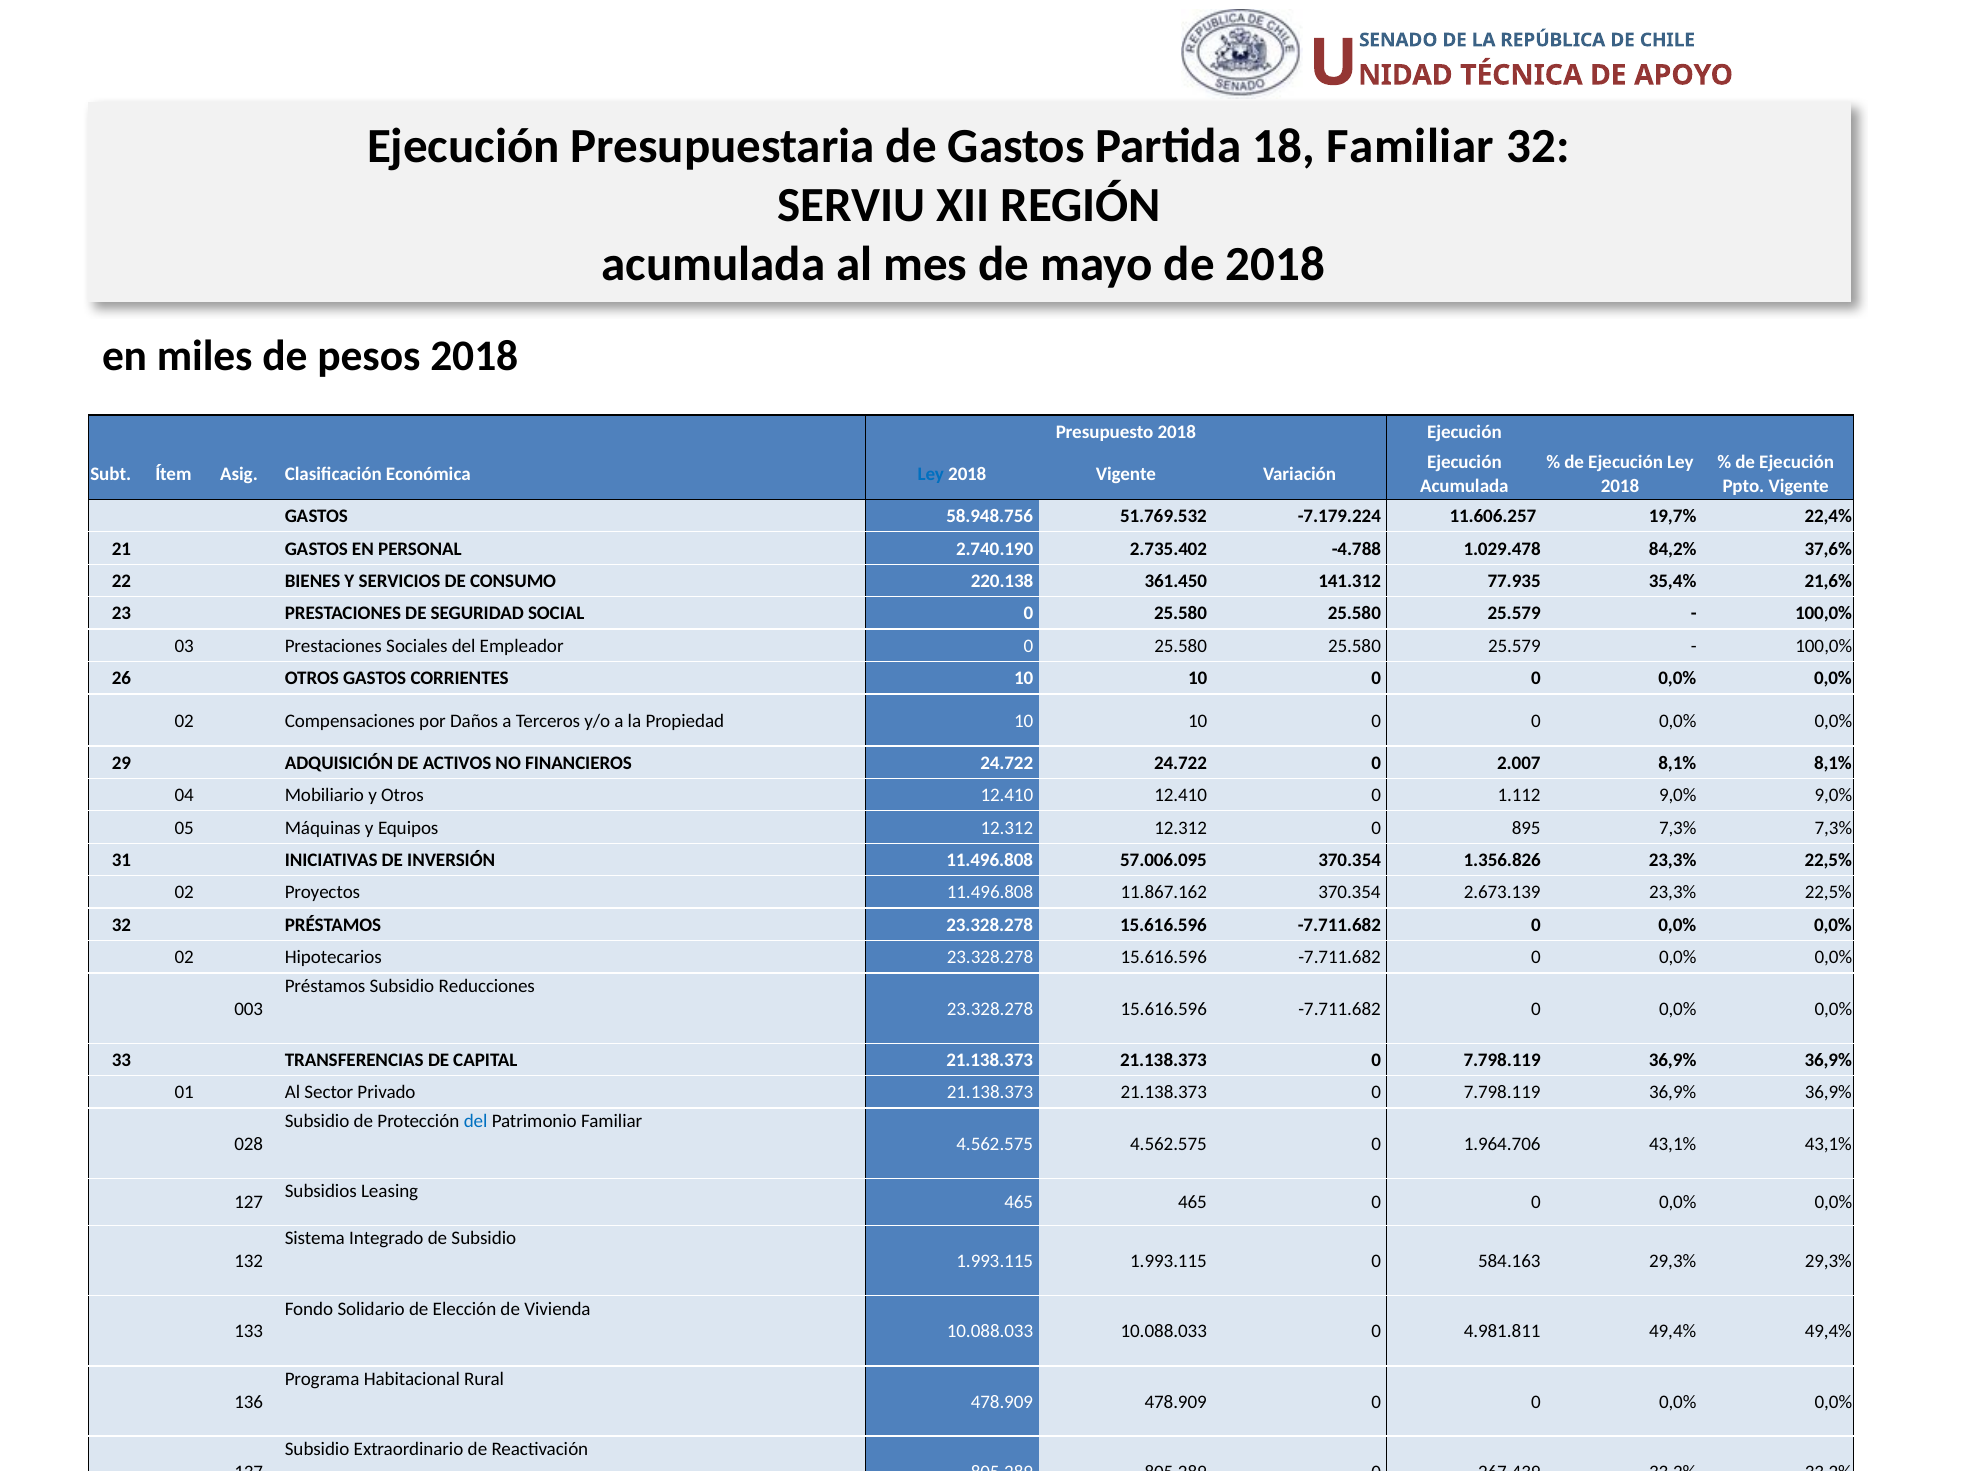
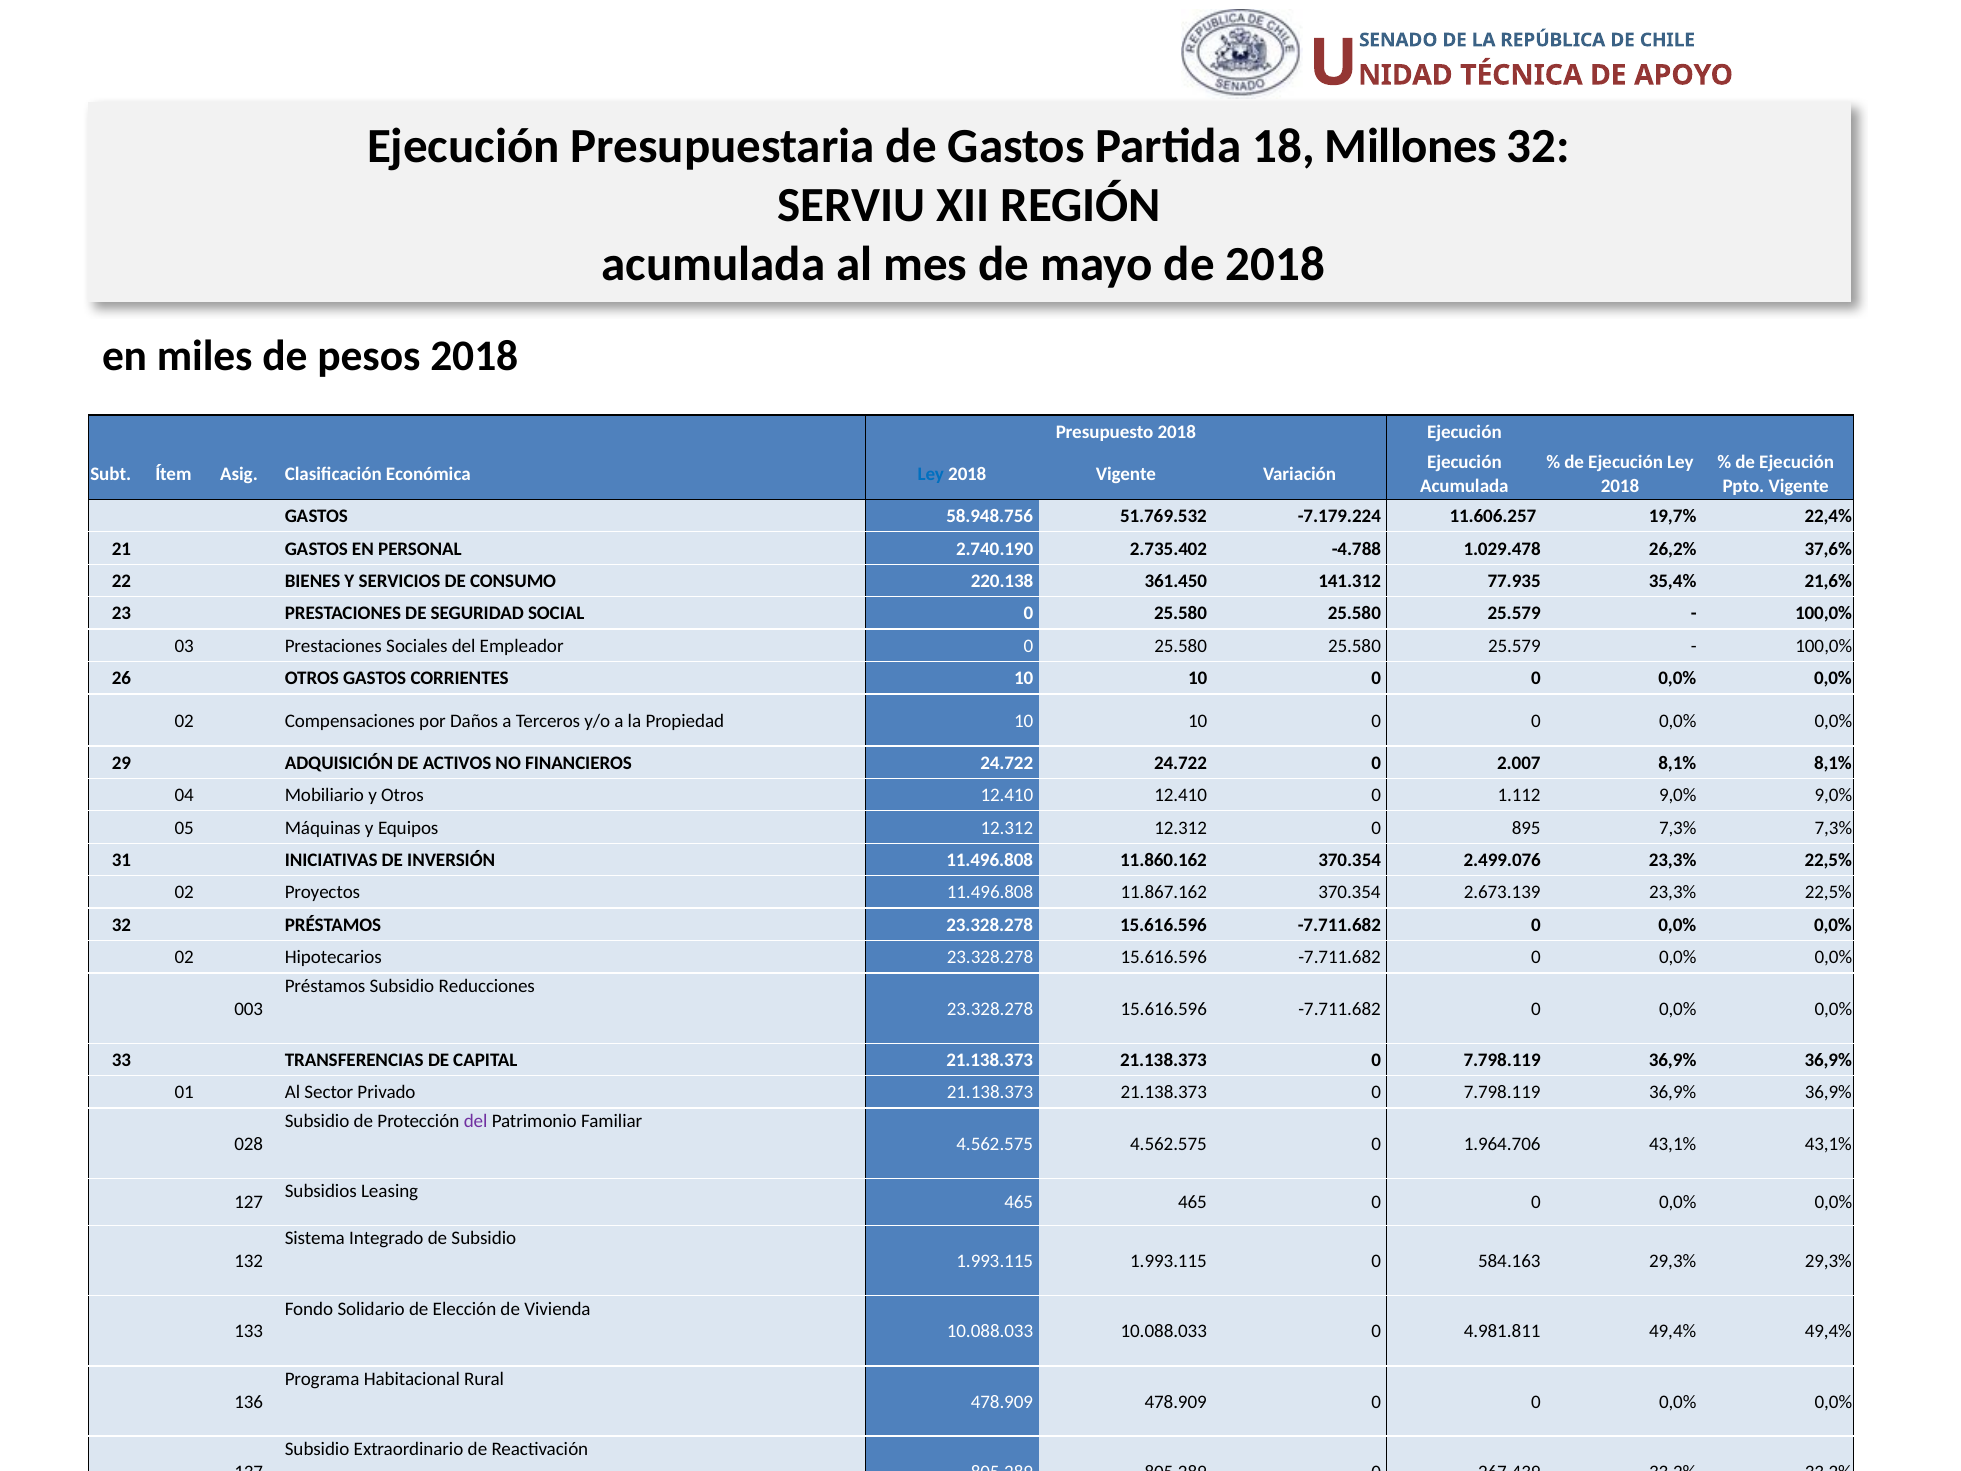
18 Familiar: Familiar -> Millones (1411, 146)
84,2%: 84,2% -> 26,2% (1673, 549)
57.006.095: 57.006.095 -> 11.860.162 (1163, 860)
1.356.826: 1.356.826 -> 2.499.076 (1502, 860)
del colour: blue -> purple (476, 1121)
